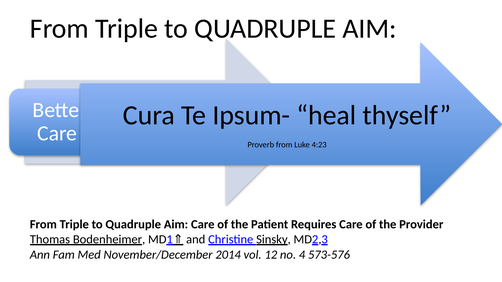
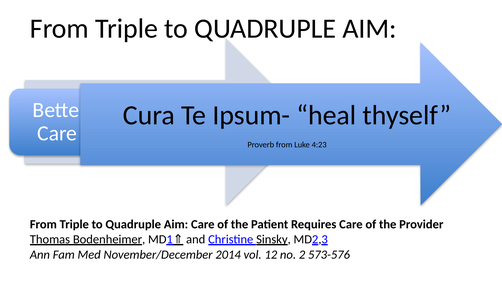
4: 4 -> 2 (302, 255)
